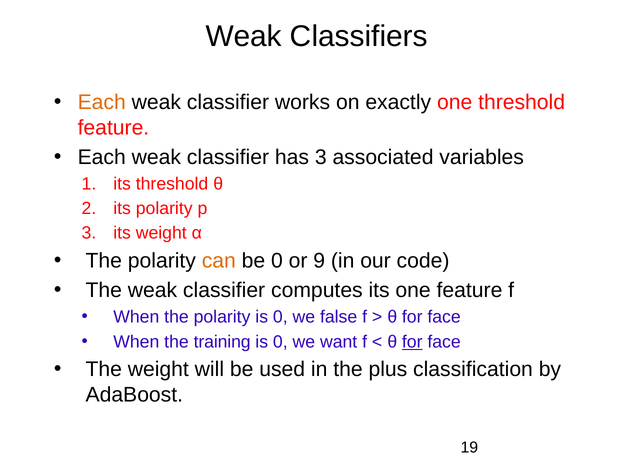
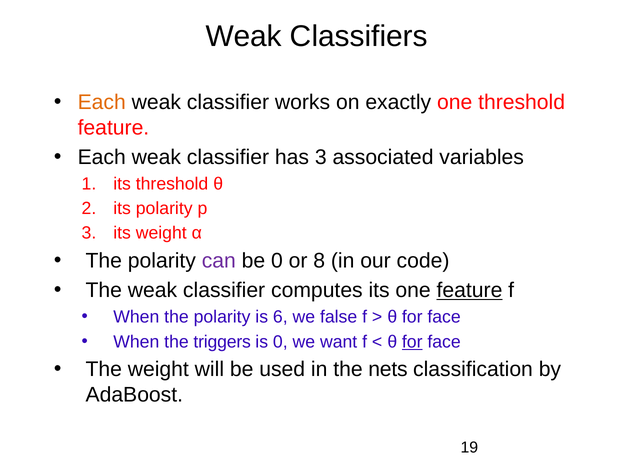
can colour: orange -> purple (219, 261)
9: 9 -> 8 (319, 261)
feature underline: none -> present (469, 290)
polarity is 0: 0 -> 6 (280, 317)
training: training -> triggers (222, 341)
plus: plus -> nets (388, 369)
